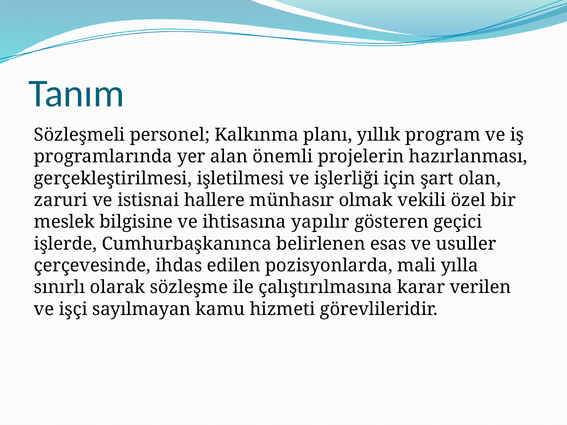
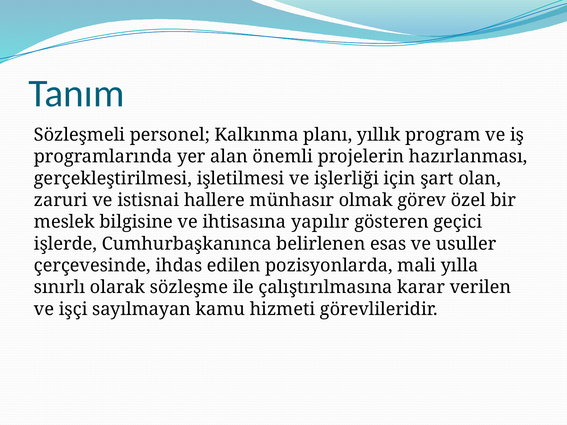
vekili: vekili -> görev (422, 200)
